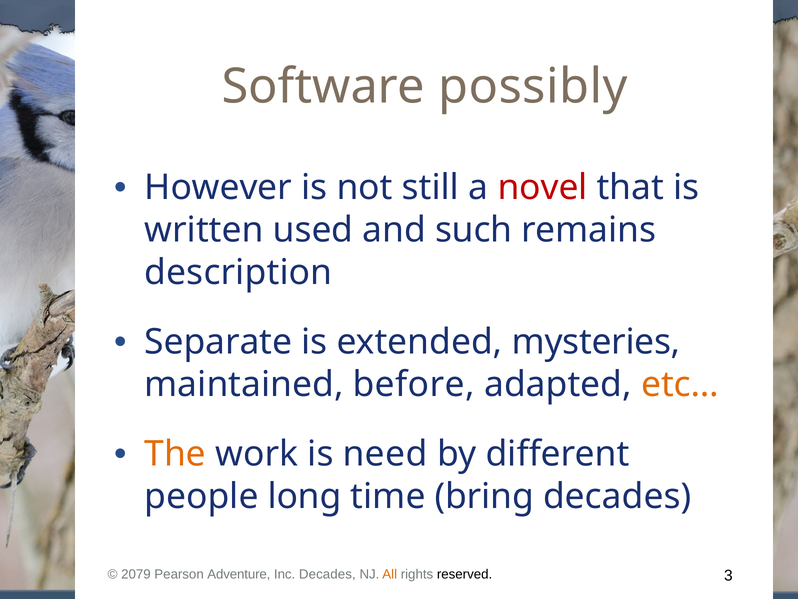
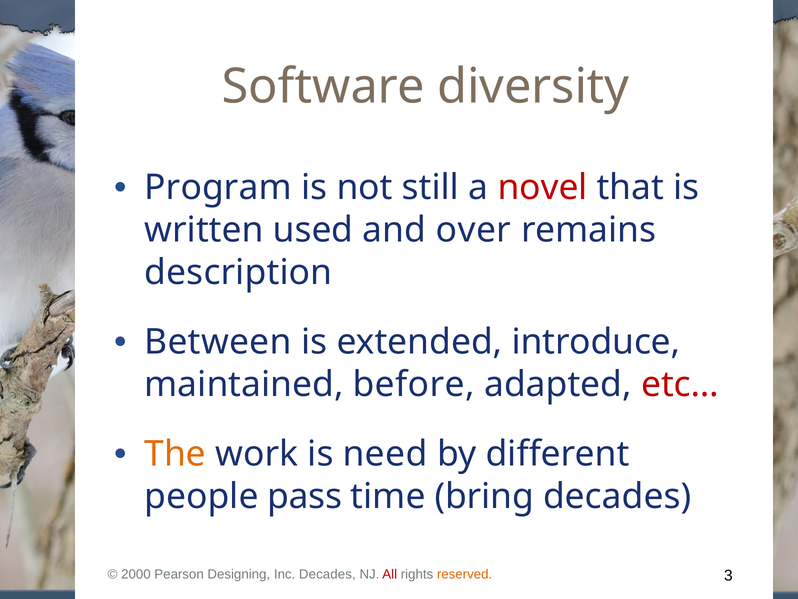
possibly: possibly -> diversity (533, 87)
However: However -> Program (218, 187)
such: such -> over (473, 230)
Separate: Separate -> Between (218, 342)
mysteries: mysteries -> introduce (596, 342)
etc… colour: orange -> red (680, 384)
long: long -> pass (305, 496)
2079: 2079 -> 2000 (136, 574)
Adventure: Adventure -> Designing (239, 574)
All colour: orange -> red (390, 574)
reserved colour: black -> orange (465, 574)
